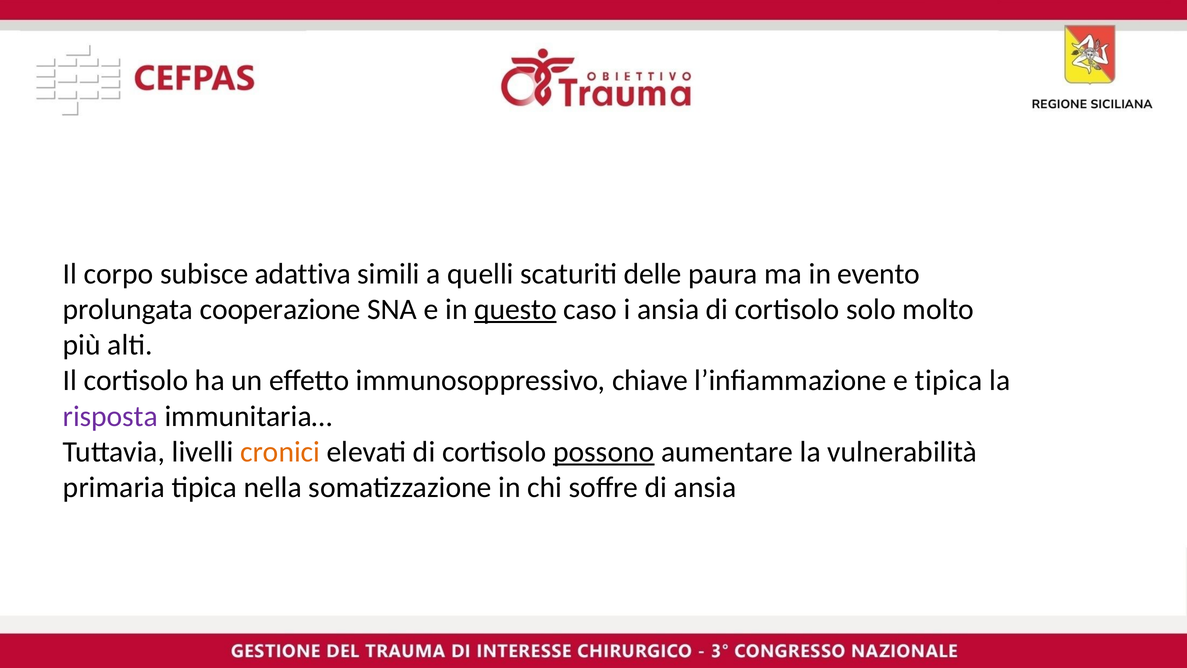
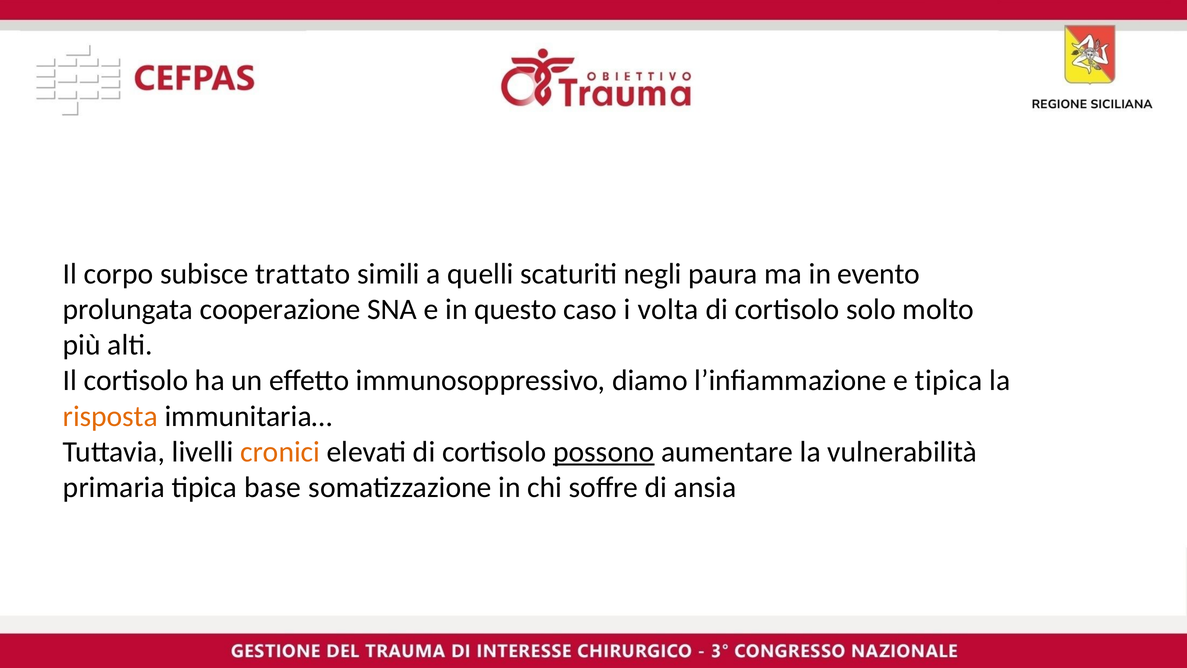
adattiva: adattiva -> trattato (303, 274)
delle: delle -> negli (653, 274)
questo underline: present -> none (515, 309)
i ansia: ansia -> volta (668, 309)
chiave: chiave -> diamo (650, 380)
risposta colour: purple -> orange (110, 416)
nella: nella -> base (273, 487)
